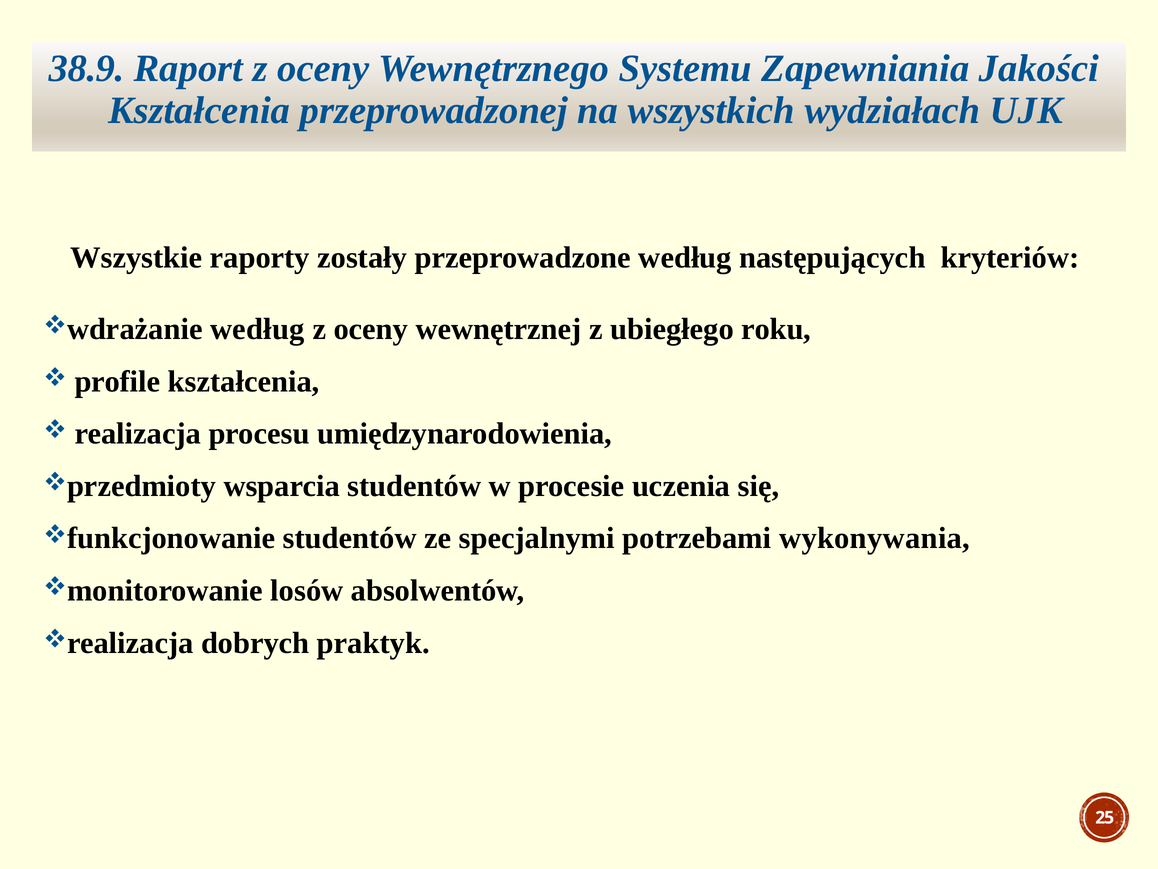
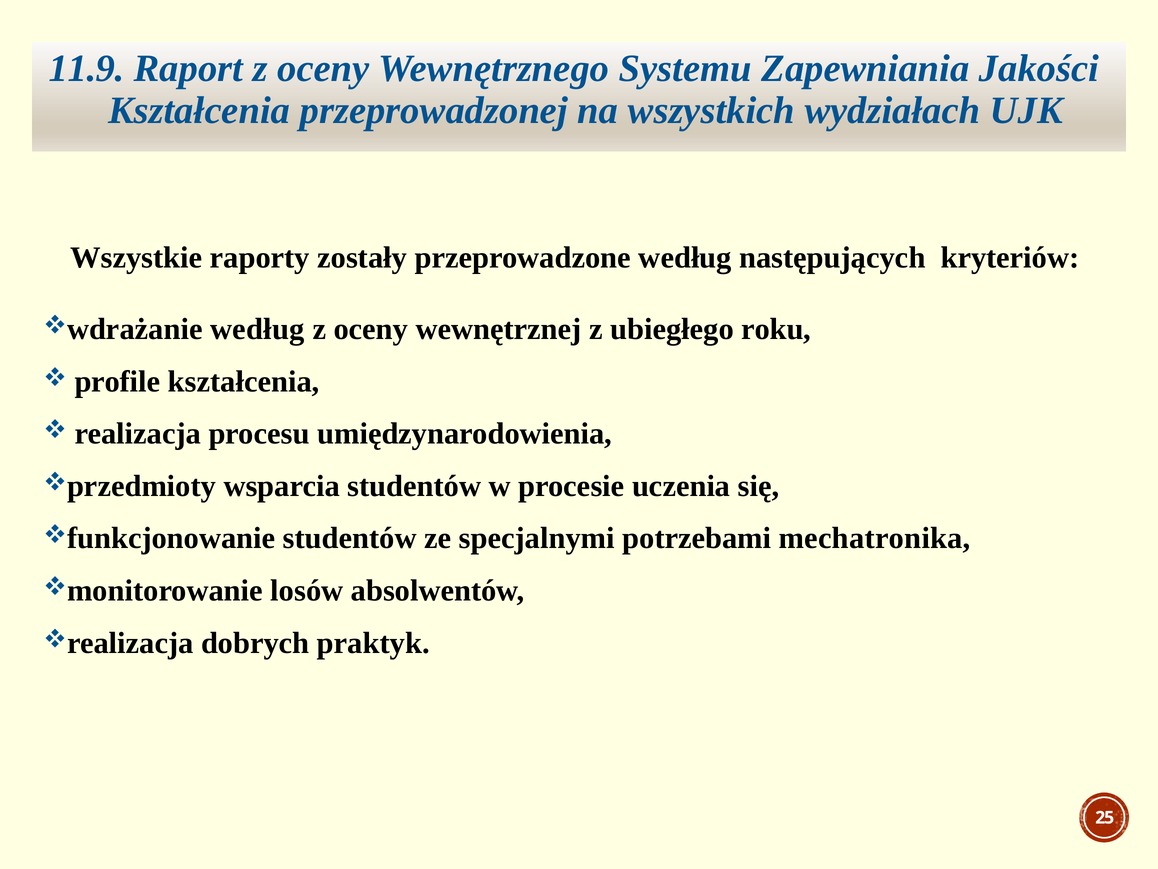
38.9: 38.9 -> 11.9 (87, 69)
wykonywania: wykonywania -> mechatronika (875, 538)
